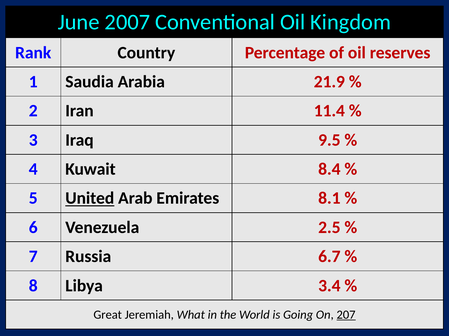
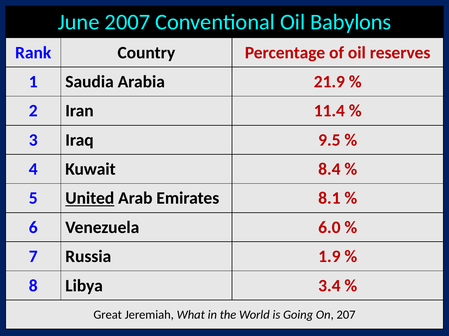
Kingdom: Kingdom -> Babylons (351, 22)
2.5: 2.5 -> 6.0 (329, 228)
6.7: 6.7 -> 1.9 (329, 257)
207 underline: present -> none (346, 315)
